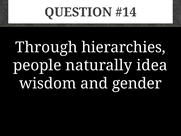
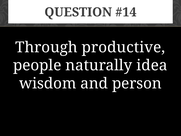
hierarchies: hierarchies -> productive (123, 47)
gender: gender -> person (137, 83)
